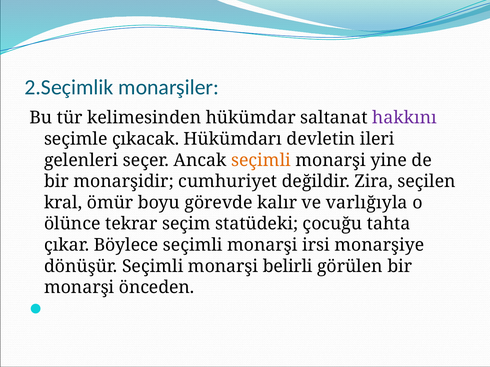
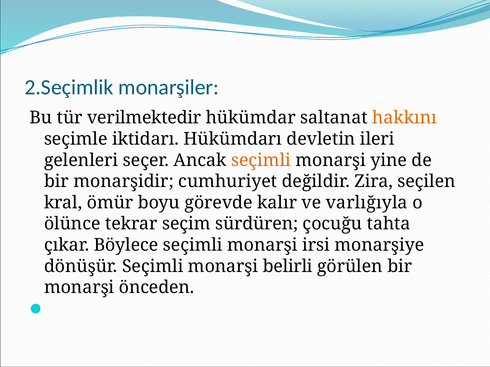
kelimesinden: kelimesinden -> verilmektedir (144, 118)
hakkını colour: purple -> orange (404, 118)
çıkacak: çıkacak -> iktidarı (146, 139)
statüdeki: statüdeki -> sürdüren (257, 224)
